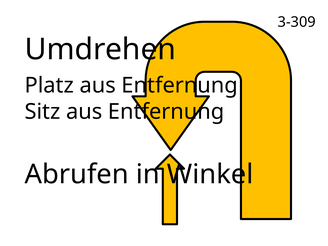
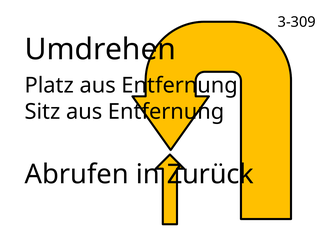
Winkel: Winkel -> Zurück (210, 174)
